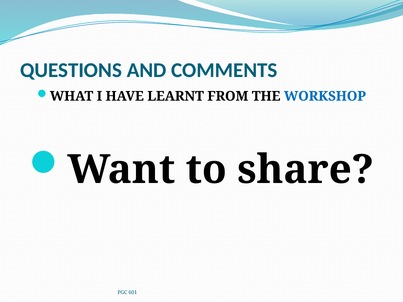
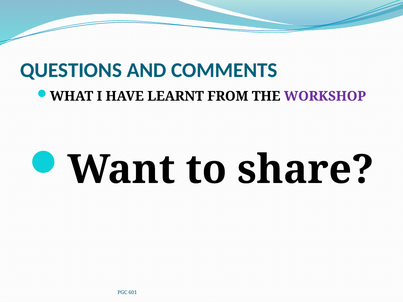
WORKSHOP colour: blue -> purple (325, 96)
